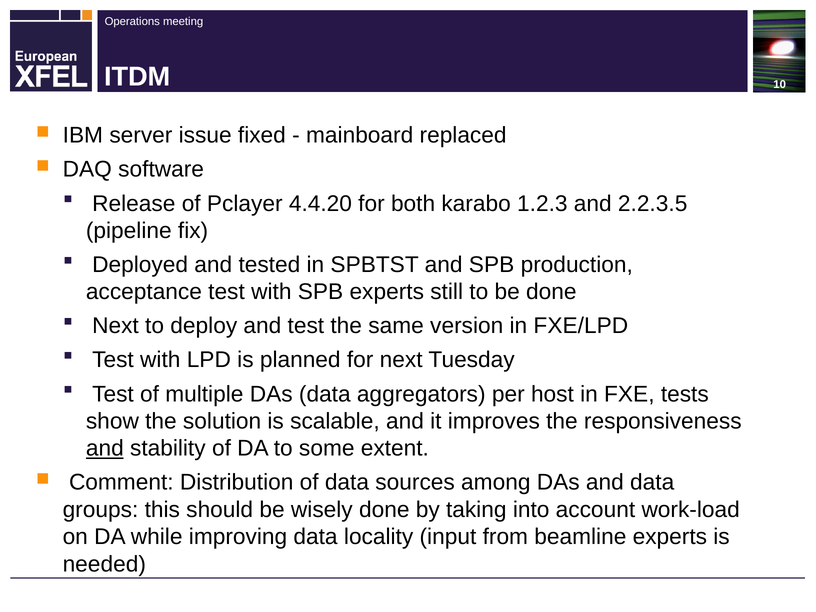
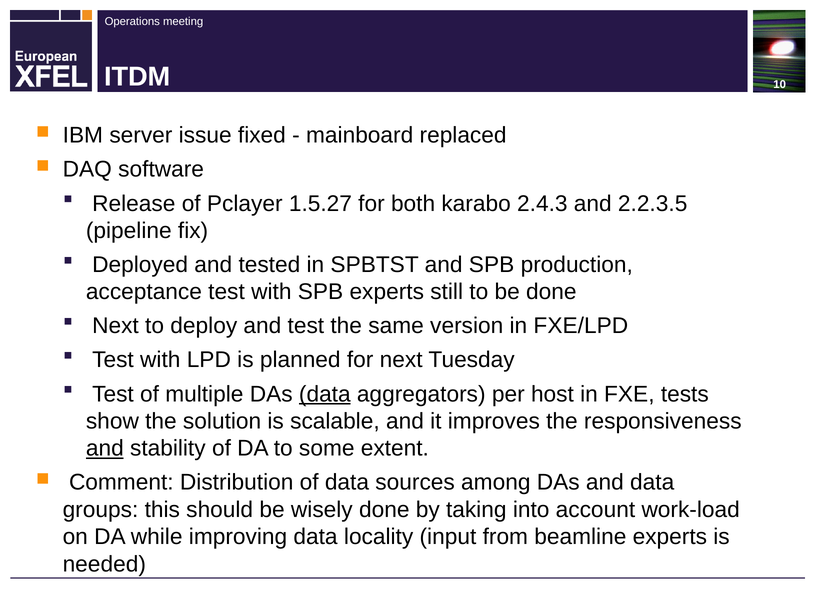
4.4.20: 4.4.20 -> 1.5.27 (320, 204)
1.2.3: 1.2.3 -> 2.4.3 (542, 204)
data underline: none -> present (325, 394)
